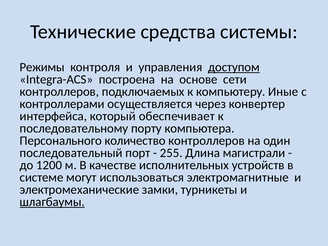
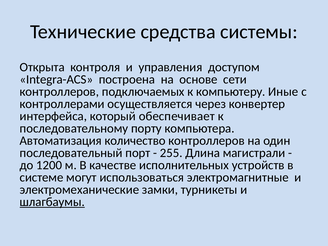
Режимы: Режимы -> Открыта (42, 67)
доступом underline: present -> none (234, 67)
Персонального: Персонального -> Автоматизация (61, 141)
